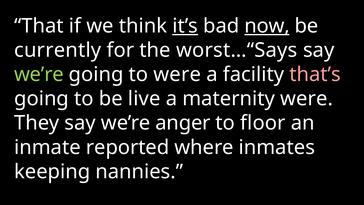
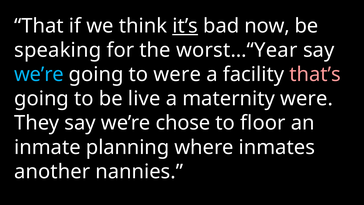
now underline: present -> none (267, 26)
currently: currently -> speaking (58, 50)
worst…“Says: worst…“Says -> worst…“Year (237, 50)
we’re colour: light green -> light blue (39, 74)
anger: anger -> chose (183, 123)
reported: reported -> planning (128, 147)
keeping: keeping -> another (52, 171)
